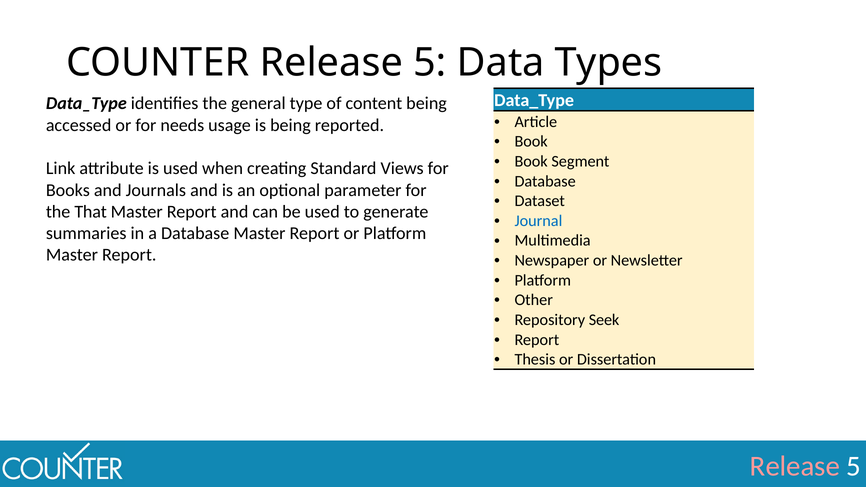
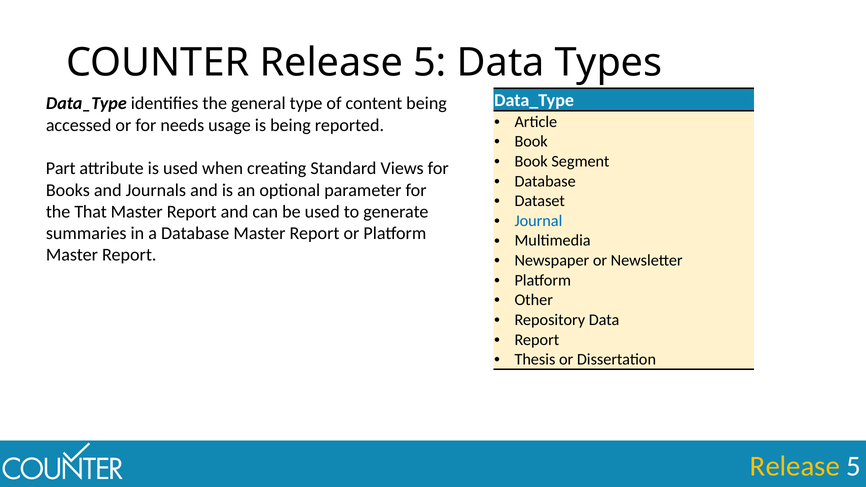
Link: Link -> Part (61, 168)
Repository Seek: Seek -> Data (604, 320)
Release colour: pink -> yellow (795, 466)
